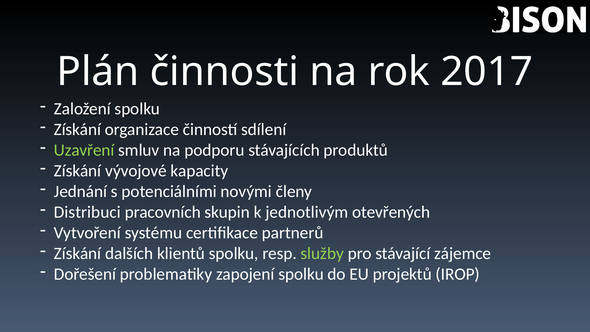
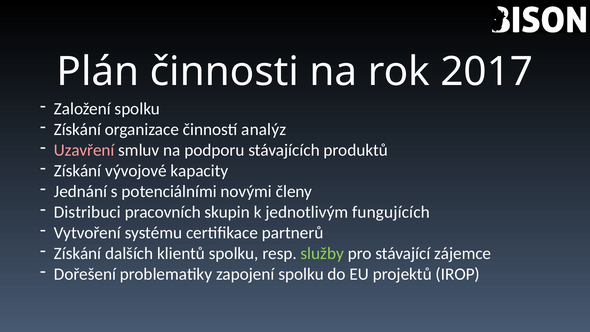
sdílení: sdílení -> analýz (264, 129)
Uzavření colour: light green -> pink (84, 150)
otevřených: otevřených -> fungujících (391, 212)
